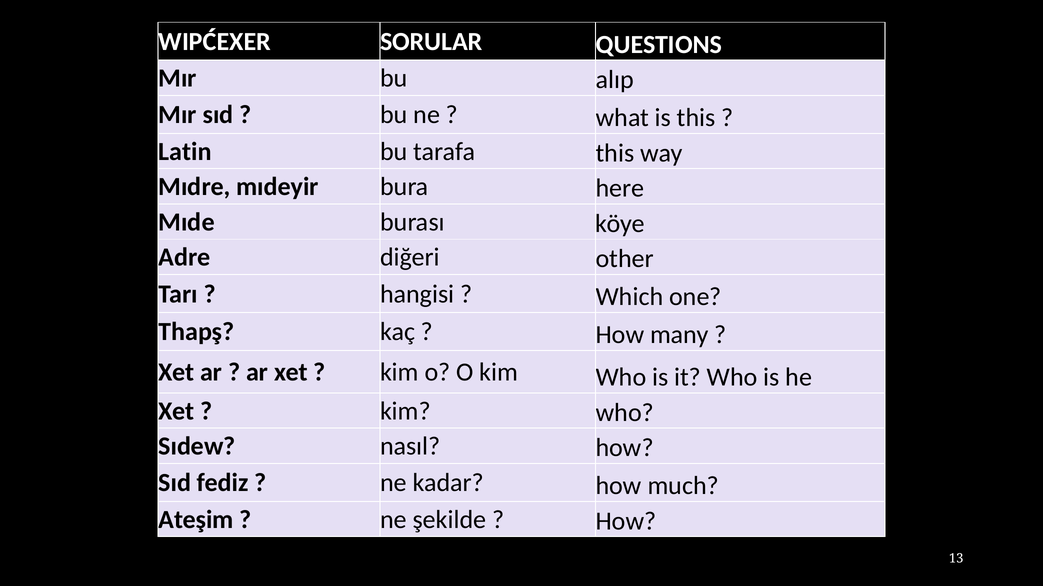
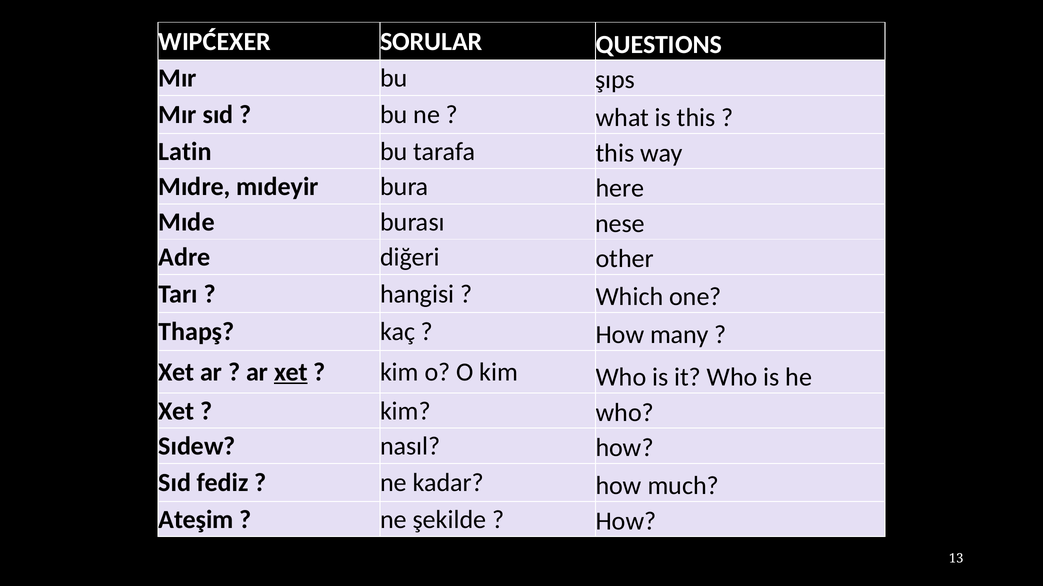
alıp: alıp -> şıps (615, 80)
köye: köye -> nese (620, 224)
xet underline: none -> present (291, 372)
